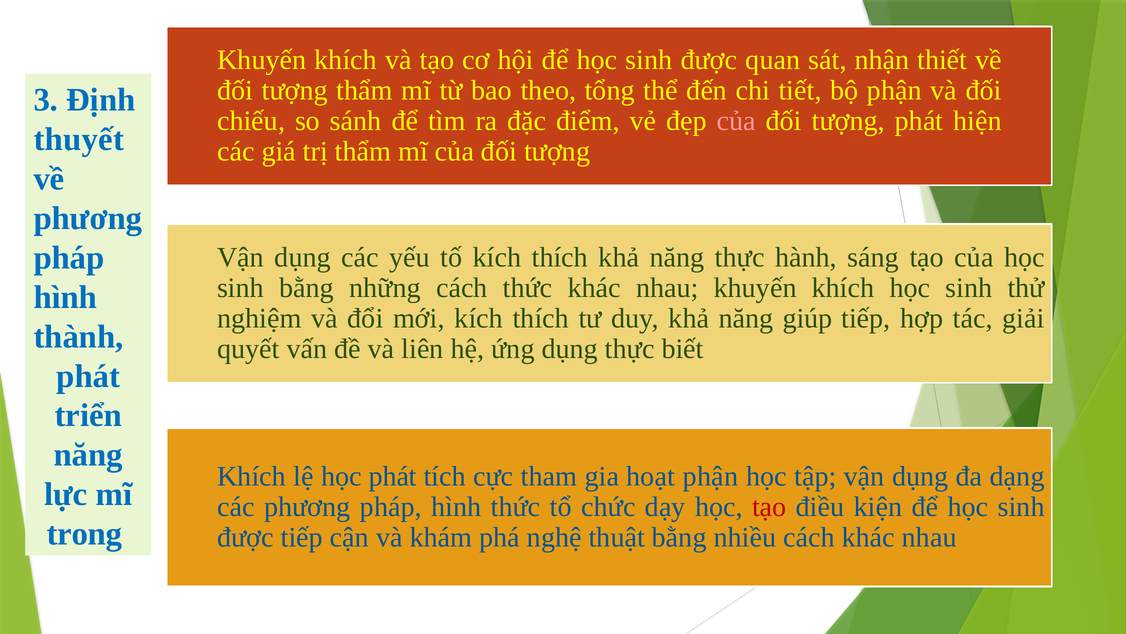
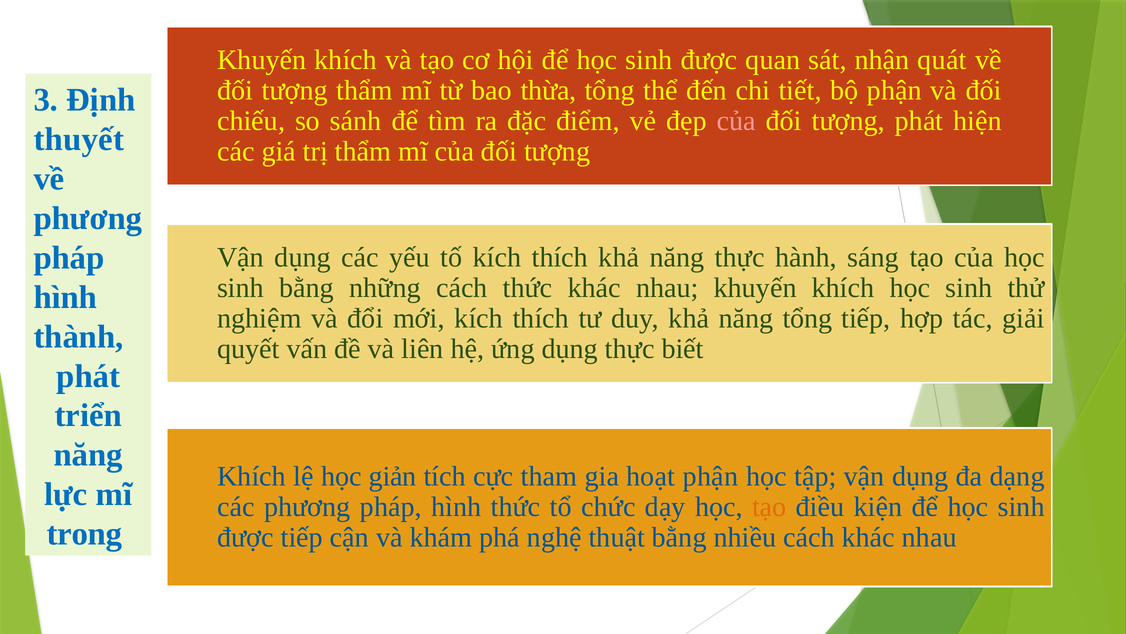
thiết: thiết -> quát (942, 60)
theo: theo -> thừa (549, 90)
năng giúp: giúp -> tổng (808, 318)
học phát: phát -> giản (393, 476)
tạo colour: red -> orange (769, 507)
